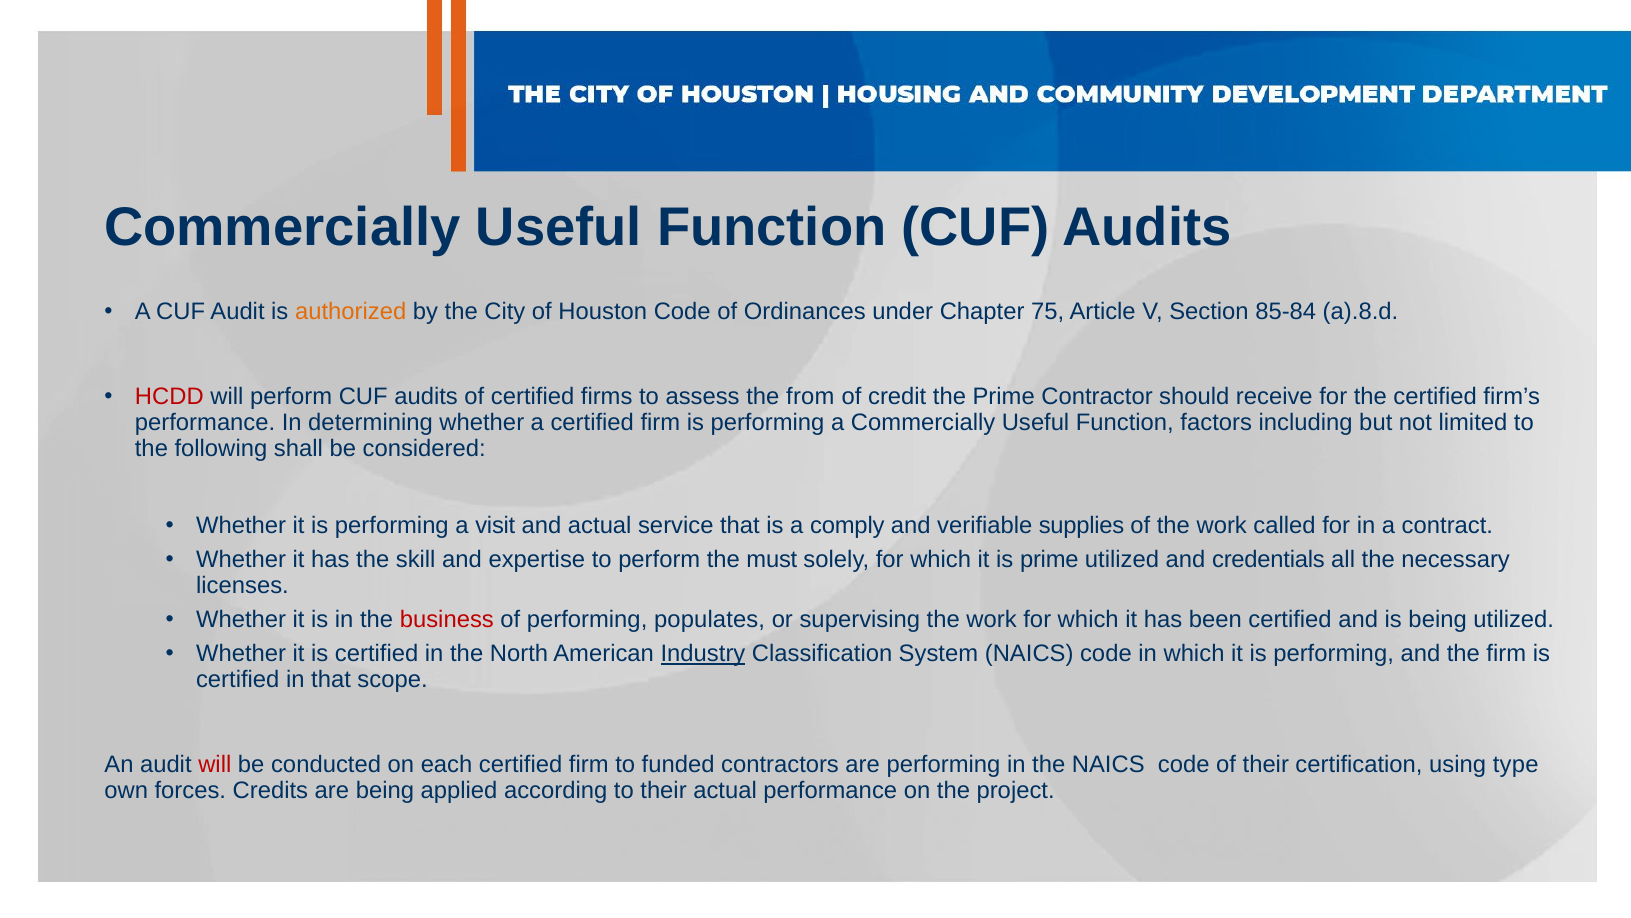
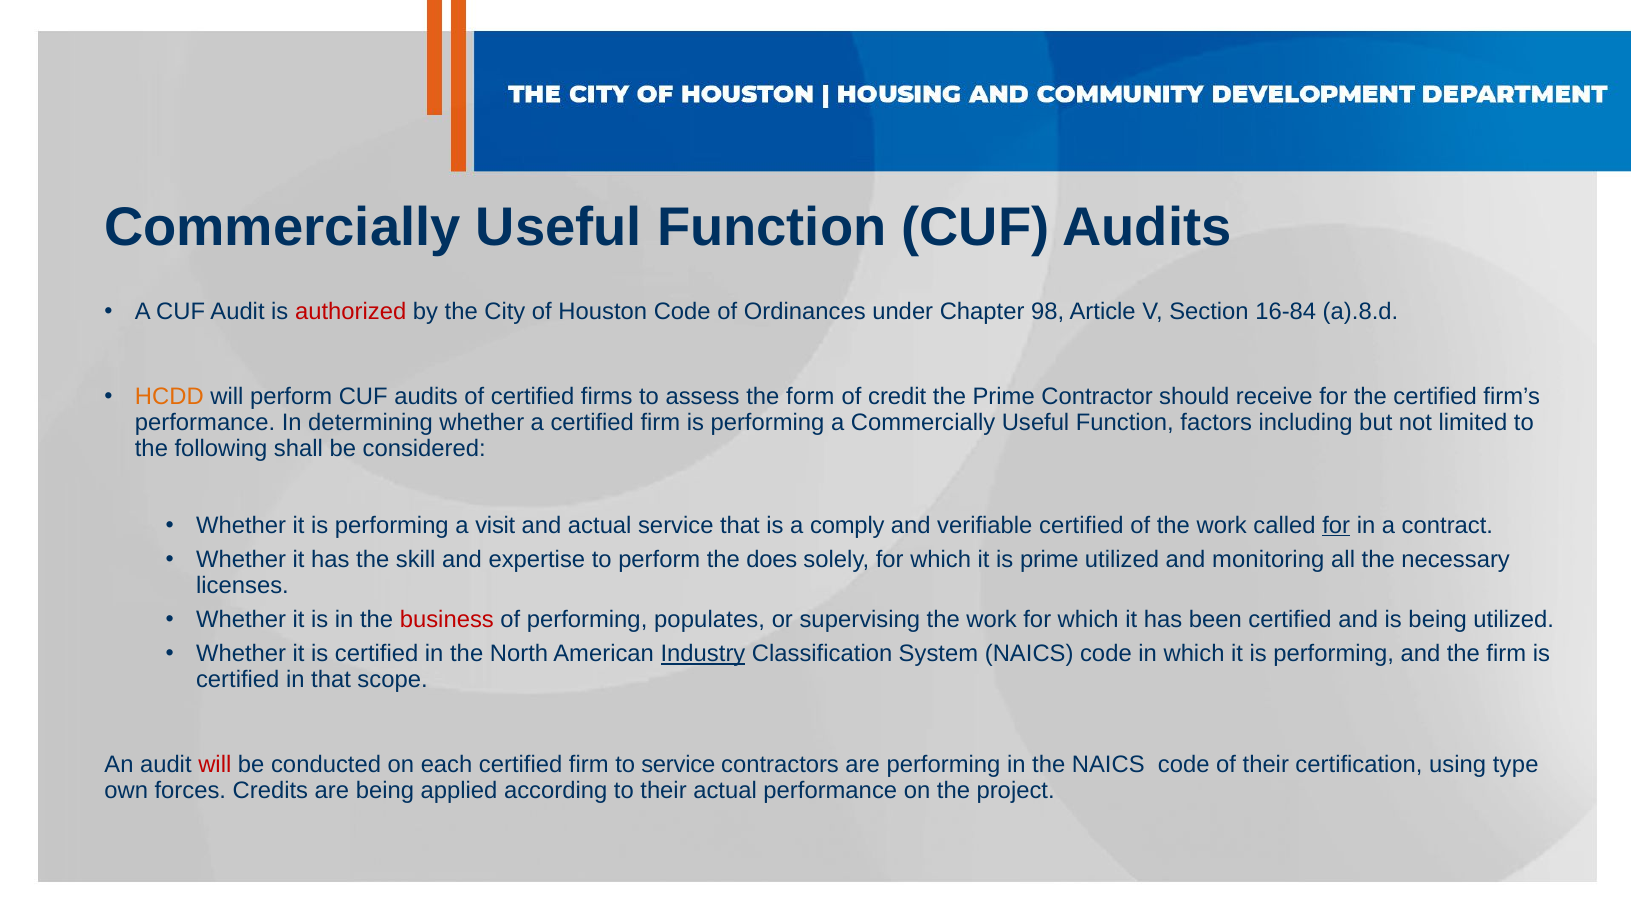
authorized colour: orange -> red (351, 311)
75: 75 -> 98 (1048, 311)
85-84: 85-84 -> 16-84 (1286, 311)
HCDD colour: red -> orange (169, 397)
from: from -> form (810, 397)
verifiable supplies: supplies -> certified (1081, 525)
for underline: none -> present (1336, 525)
must: must -> does (772, 559)
credentials: credentials -> monitoring (1268, 559)
to funded: funded -> service (678, 764)
